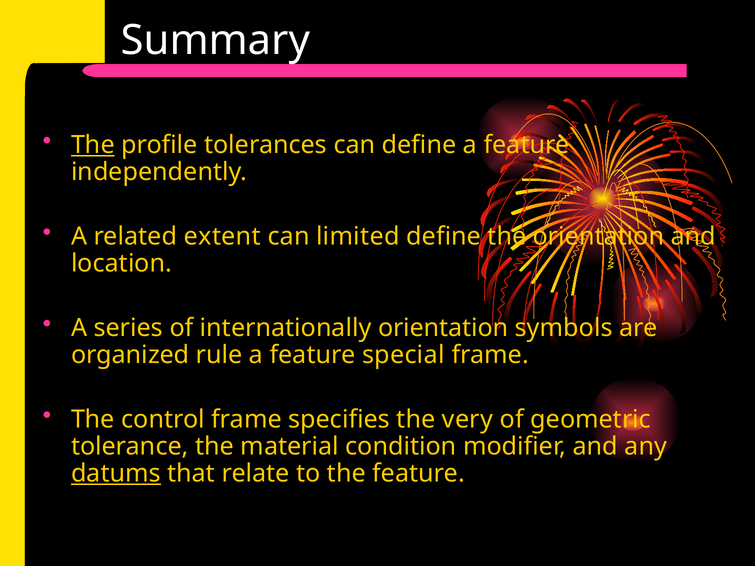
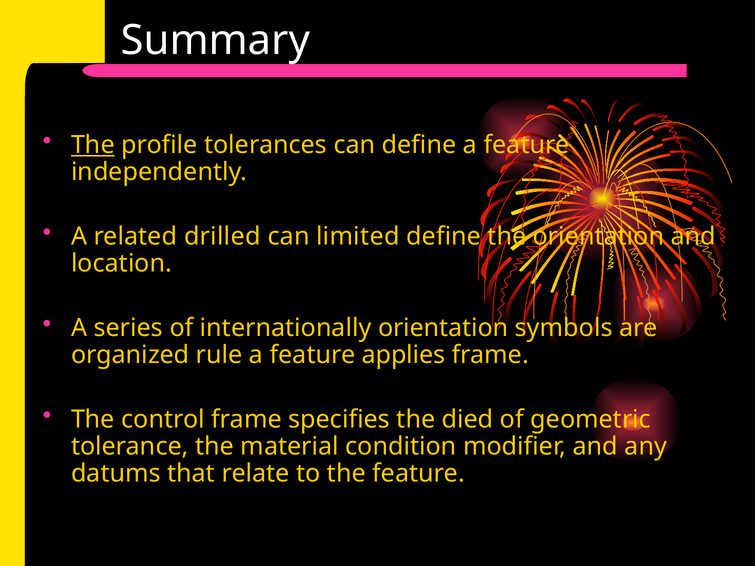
extent: extent -> drilled (222, 236)
special: special -> applies (404, 355)
very: very -> died (468, 420)
datums underline: present -> none (116, 474)
